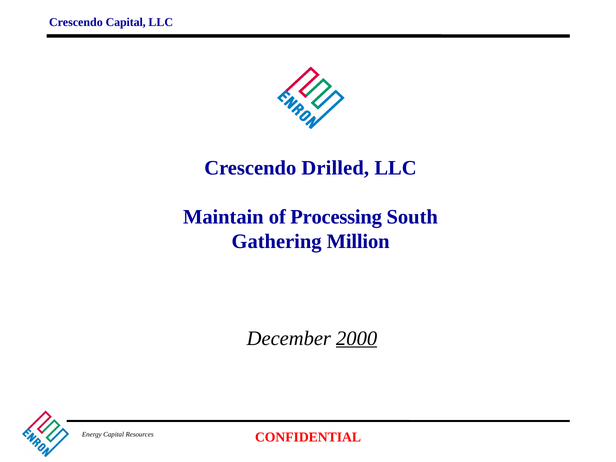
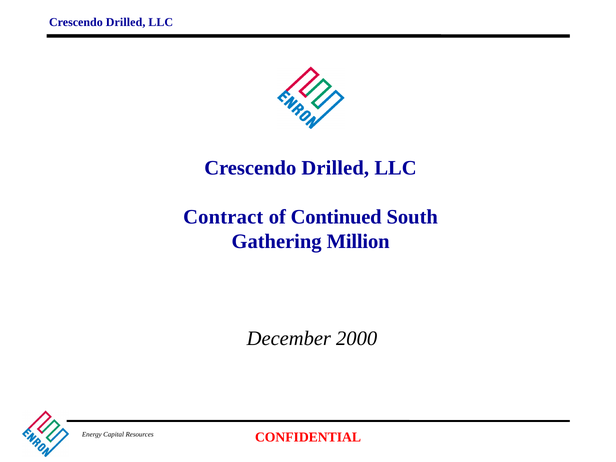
Capital: Capital -> Drilled (126, 22)
Maintain: Maintain -> Contract (223, 217)
Processing: Processing -> Continued (336, 217)
2000 underline: present -> none (357, 338)
